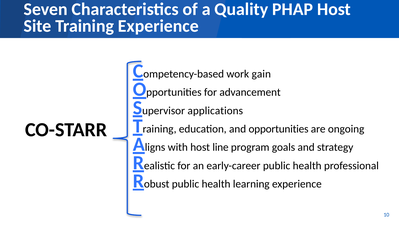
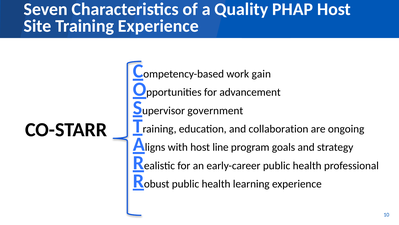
applications: applications -> government (215, 110)
opportunities: opportunities -> collaboration (278, 129)
